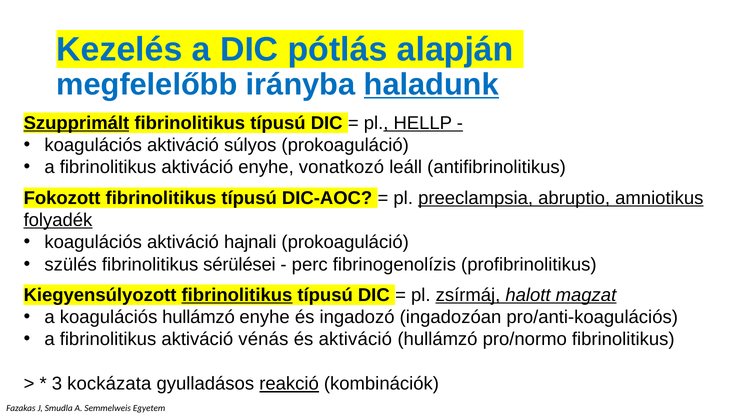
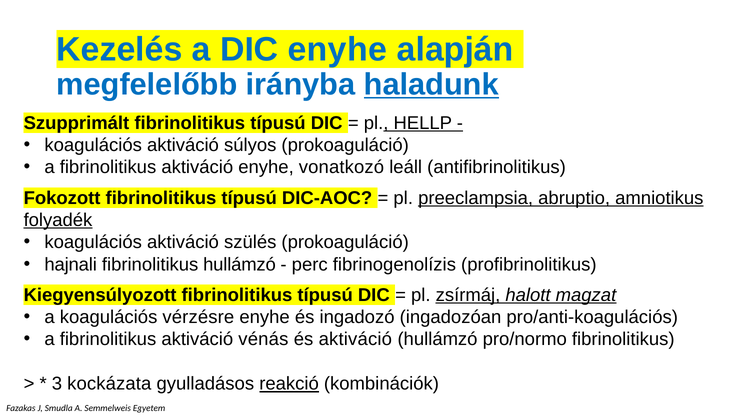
DIC pótlás: pótlás -> enyhe (337, 49)
Szupprimált underline: present -> none (76, 123)
hajnali: hajnali -> szülés (250, 242)
szülés: szülés -> hajnali (71, 264)
fibrinolitikus sérülései: sérülései -> hullámzó (239, 264)
fibrinolitikus underline: present -> none (237, 295)
koagulációs hullámzó: hullámzó -> vérzésre (198, 317)
